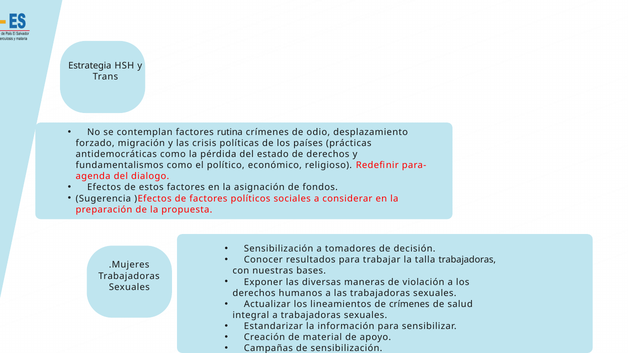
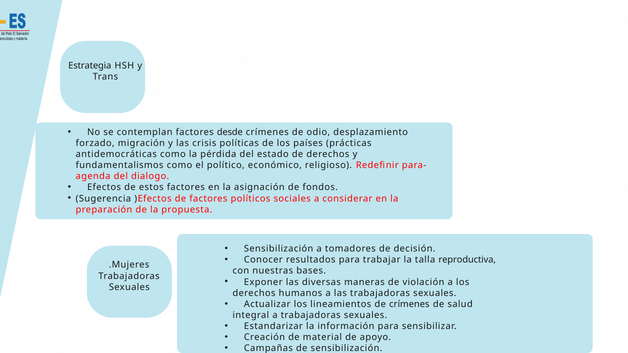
rutina: rutina -> desde (230, 132)
talla trabajadoras: trabajadoras -> reproductiva (467, 260)
